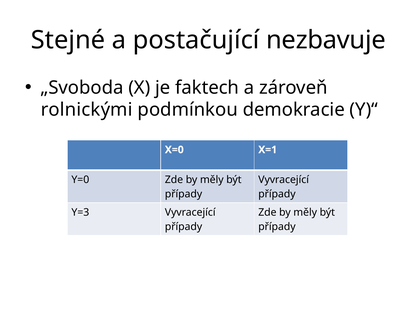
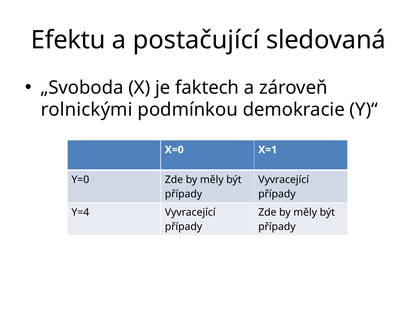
Stejné: Stejné -> Efektu (68, 40)
nezbavuje: nezbavuje -> sledovaná (326, 40)
Y=3: Y=3 -> Y=4 (80, 212)
